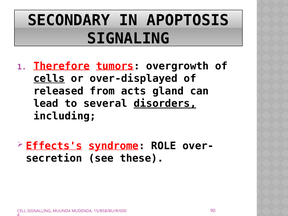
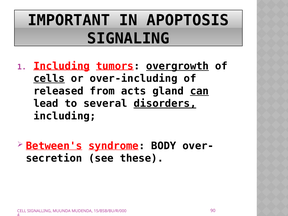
SECONDARY: SECONDARY -> IMPORTANT (69, 20)
Therefore: Therefore -> Including (62, 66)
overgrowth underline: none -> present (177, 66)
over-displayed: over-displayed -> over-including (134, 79)
can underline: none -> present (199, 91)
Effects's: Effects's -> Between's (54, 146)
ROLE: ROLE -> BODY (164, 146)
